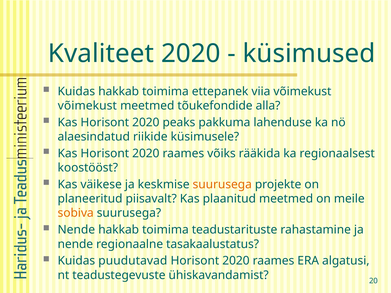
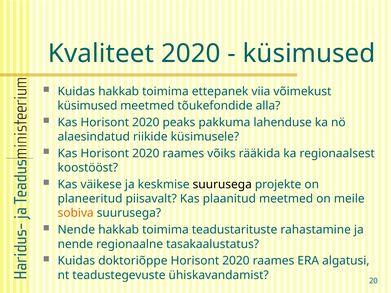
võimekust: võimekust -> küsimused (87, 106)
suurusega colour: orange -> black (222, 185)
puudutavad: puudutavad -> doktoriõppe (133, 261)
